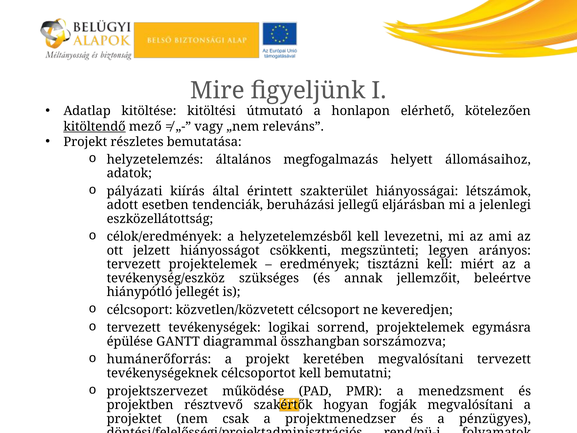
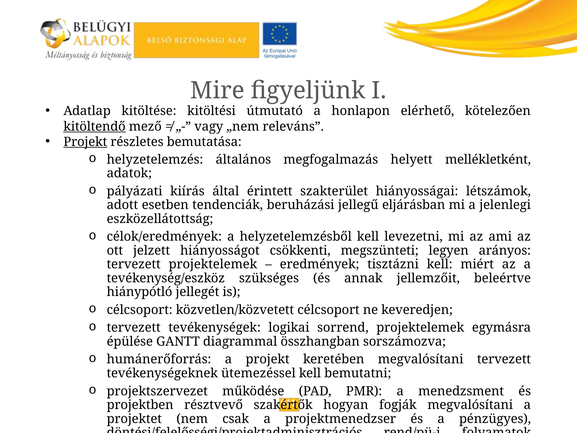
Projekt underline: none -> present (85, 142)
állomásaihoz: állomásaihoz -> mellékletként (488, 159)
célcsoportot: célcsoportot -> ütemezéssel (258, 373)
